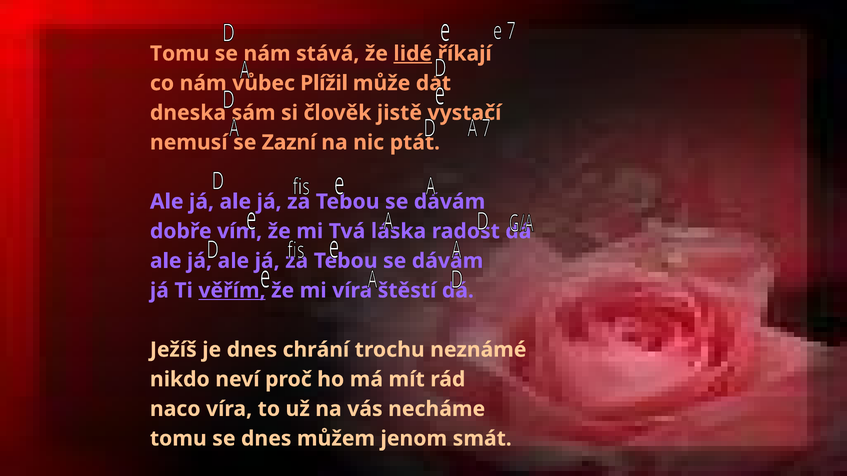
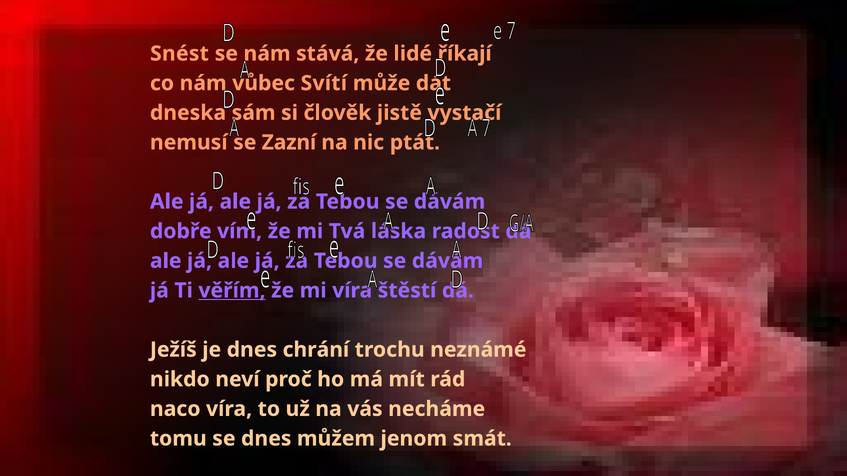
Tomu: Tomu -> Snést (179, 54)
lidé underline: present -> none (413, 54)
Plížil: Plížil -> Svítí (324, 83)
